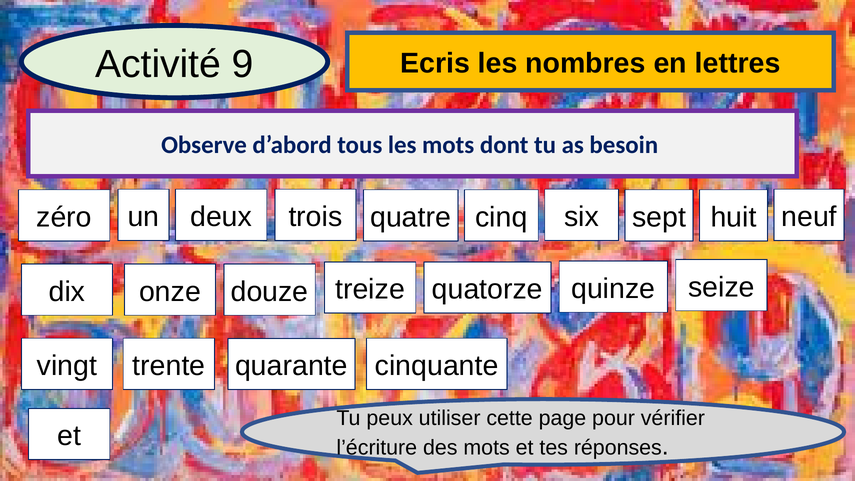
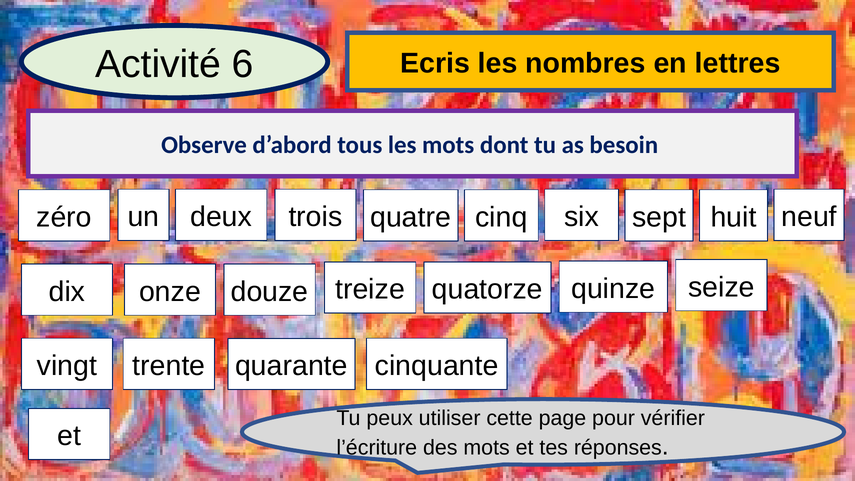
9: 9 -> 6 (243, 64)
